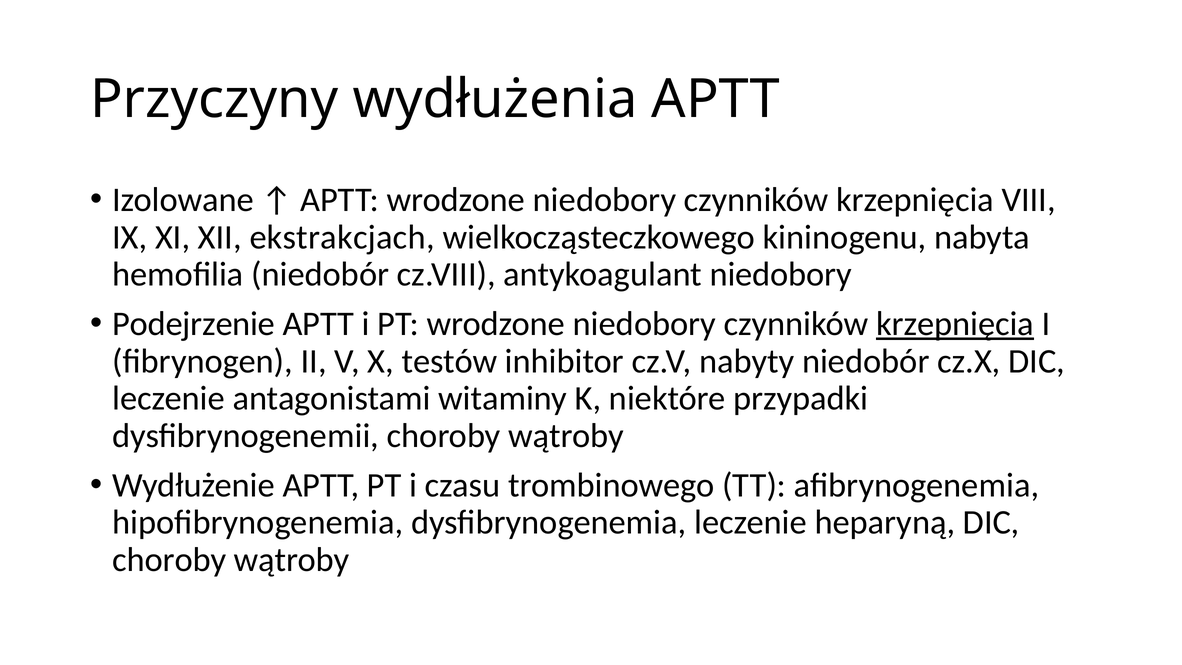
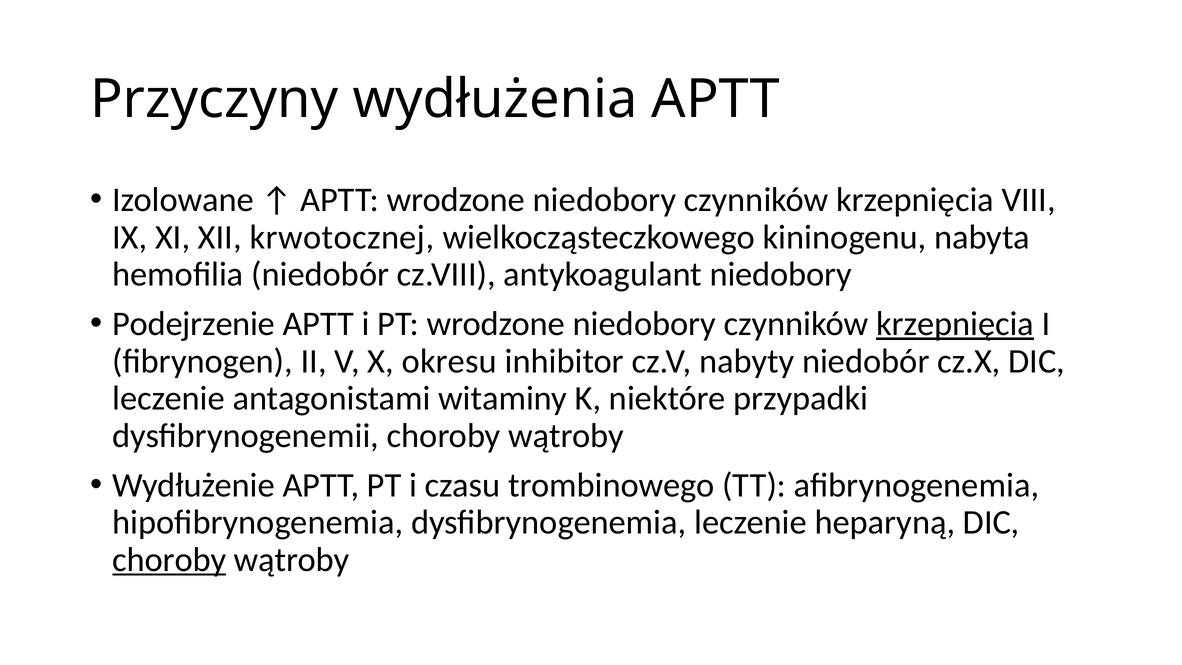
ekstrakcjach: ekstrakcjach -> krwotocznej (342, 237)
testów: testów -> okresu (449, 361)
choroby underline: none -> present (169, 560)
